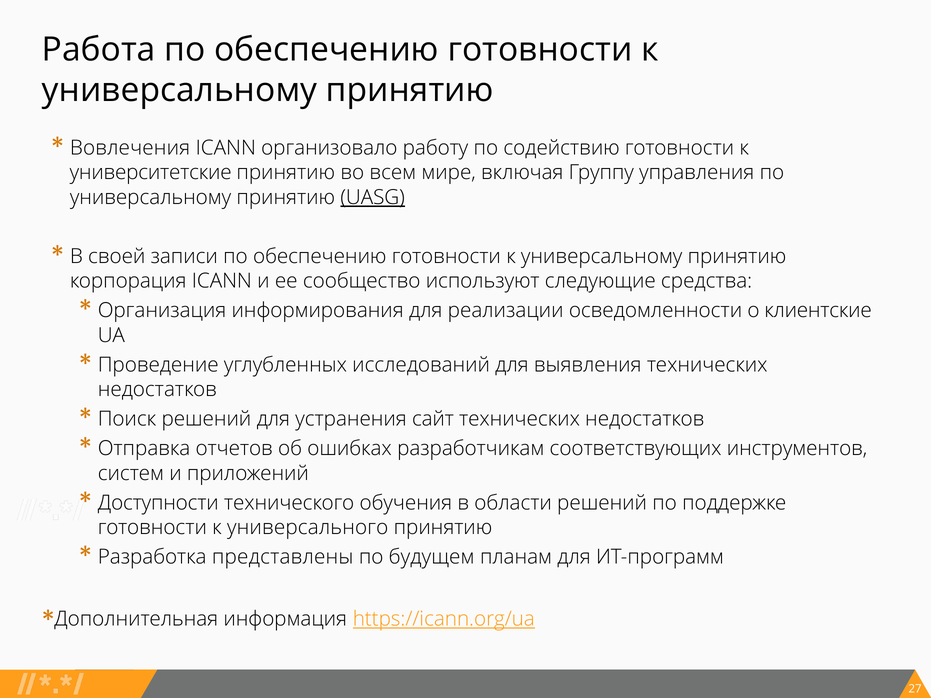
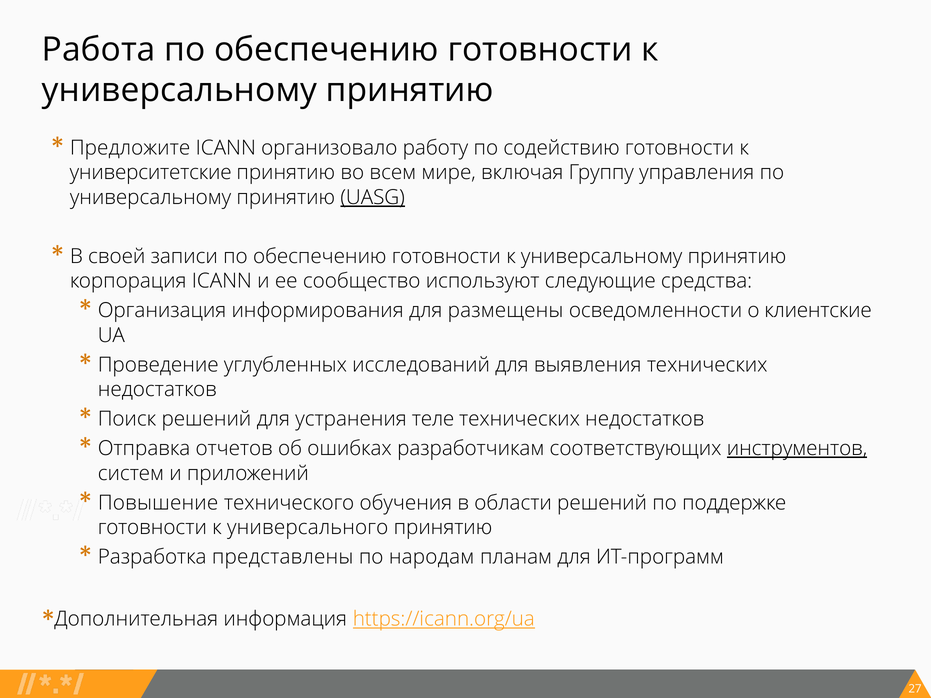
Вовлечения: Вовлечения -> Предложите (130, 148)
реализации: реализации -> размещены (506, 311)
сайт: сайт -> теле (433, 419)
инструментов underline: none -> present (797, 449)
Доступности: Доступности -> Повышение (158, 503)
будущем: будущем -> народам (432, 557)
